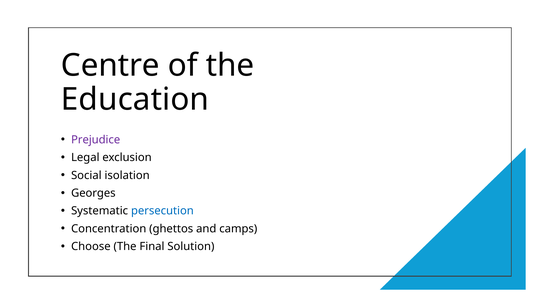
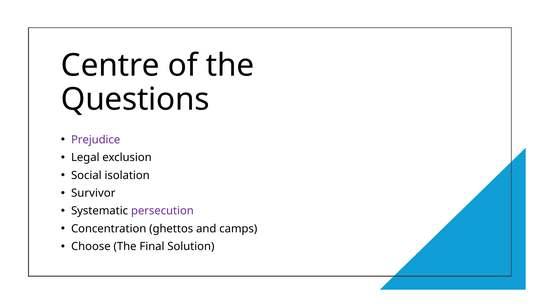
Education: Education -> Questions (135, 99)
Georges: Georges -> Survivor (93, 193)
persecution colour: blue -> purple (162, 211)
